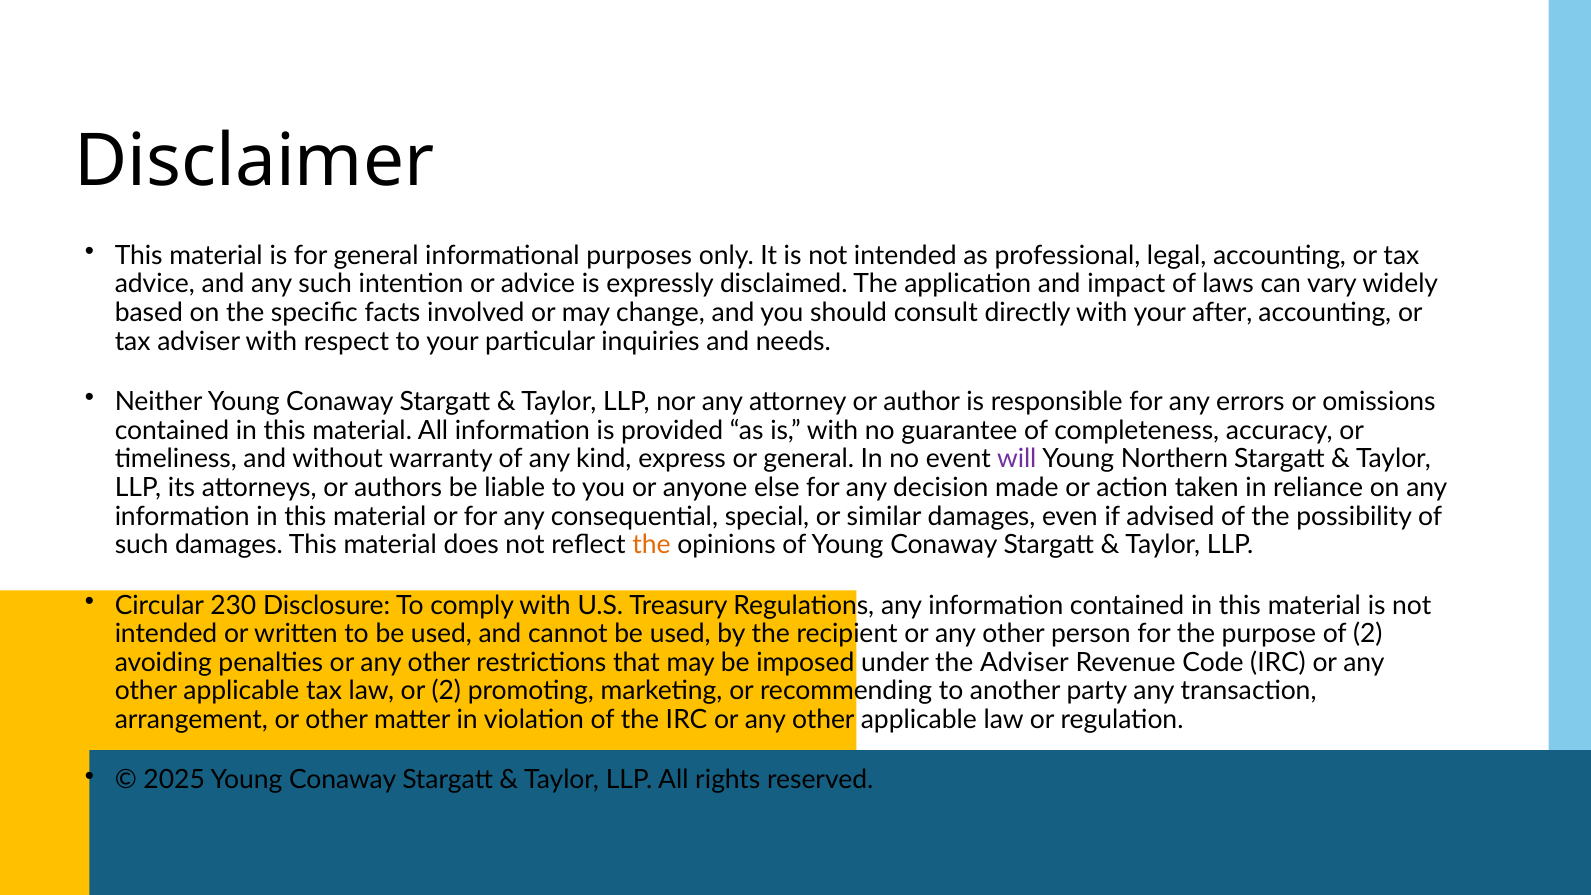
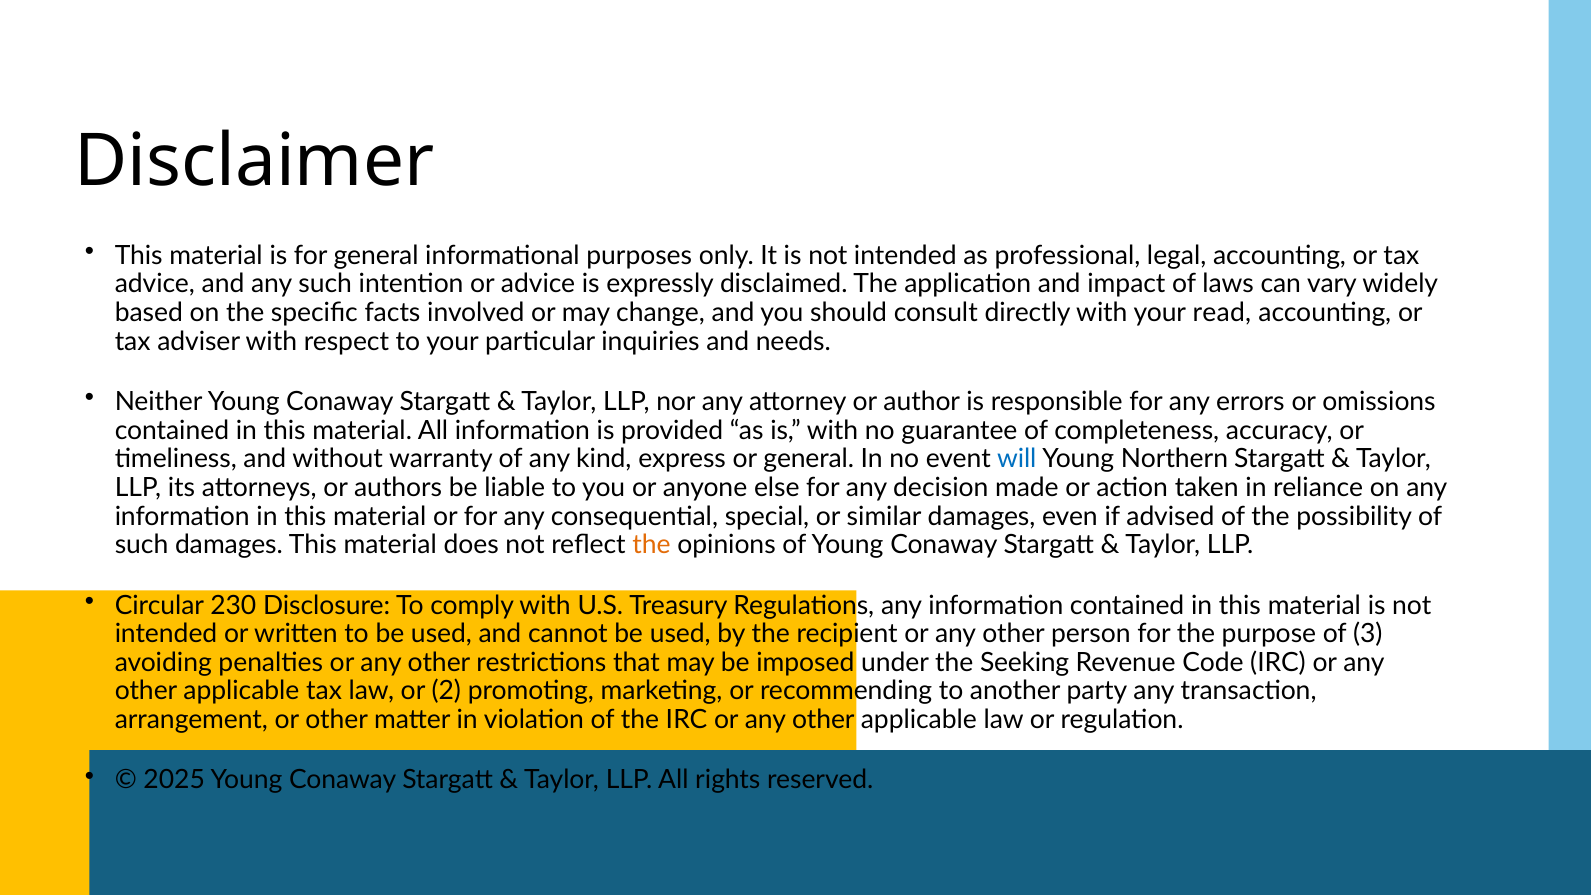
after: after -> read (1222, 313)
will colour: purple -> blue (1017, 459)
of 2: 2 -> 3 (1368, 634)
the Adviser: Adviser -> Seeking (1025, 663)
